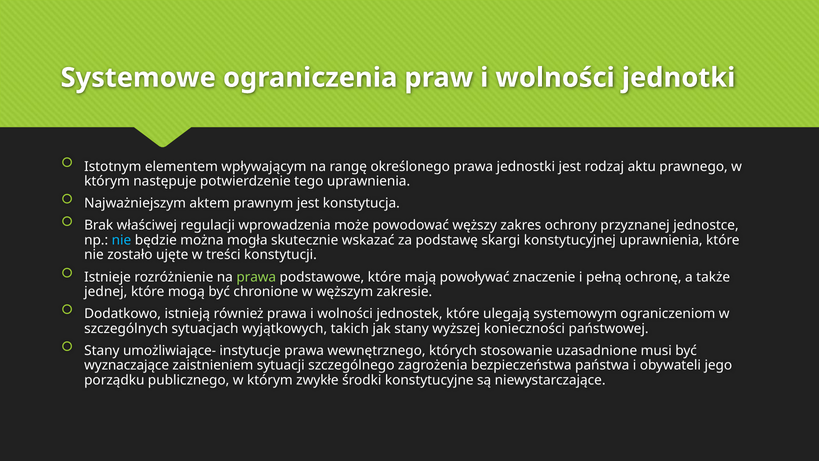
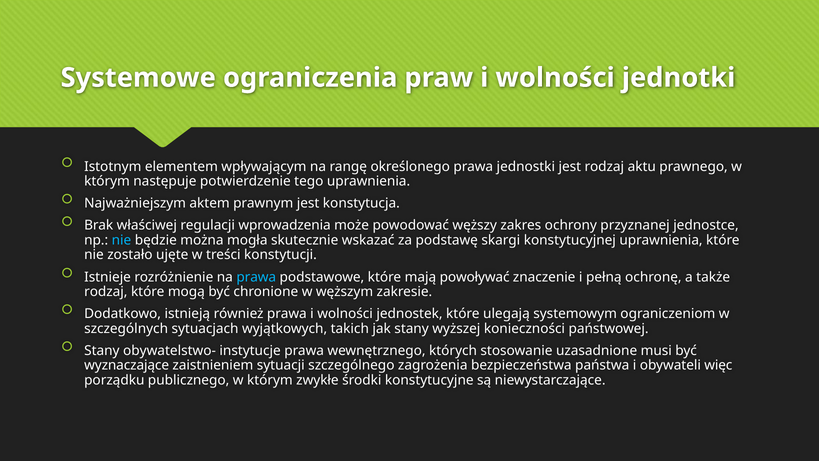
prawa colour: light green -> light blue (256, 277)
jednej: jednej -> rodzaj (106, 292)
umożliwiające-: umożliwiające- -> obywatelstwo- (170, 350)
jego: jego -> więc (718, 365)
